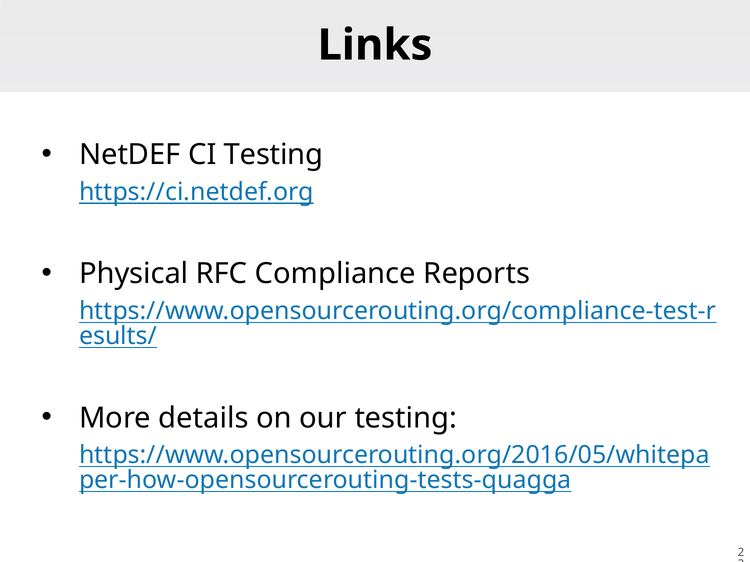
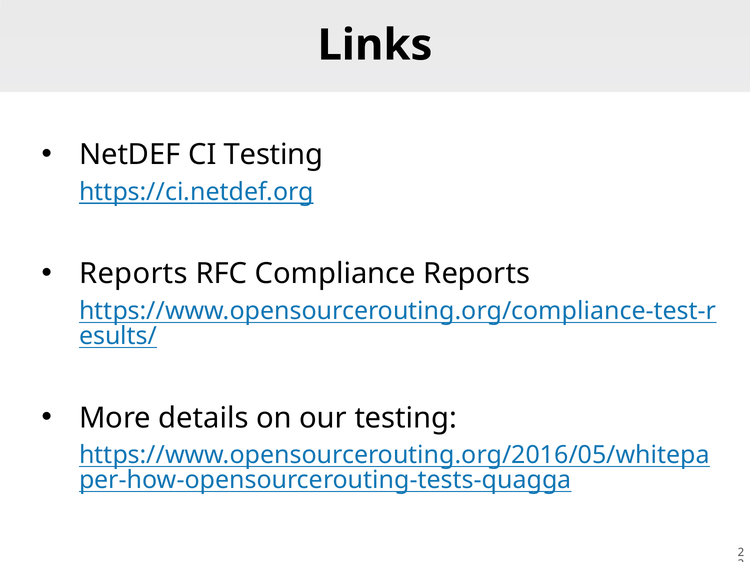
Physical: Physical -> Reports (133, 274)
